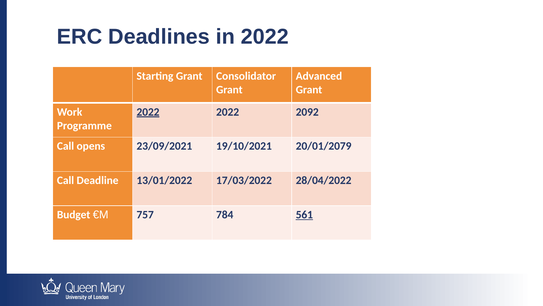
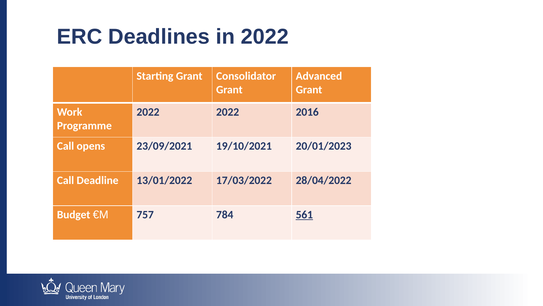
2022 underline: present -> none (148, 112)
2092: 2092 -> 2016 (307, 112)
20/01/2079: 20/01/2079 -> 20/01/2023 (324, 146)
